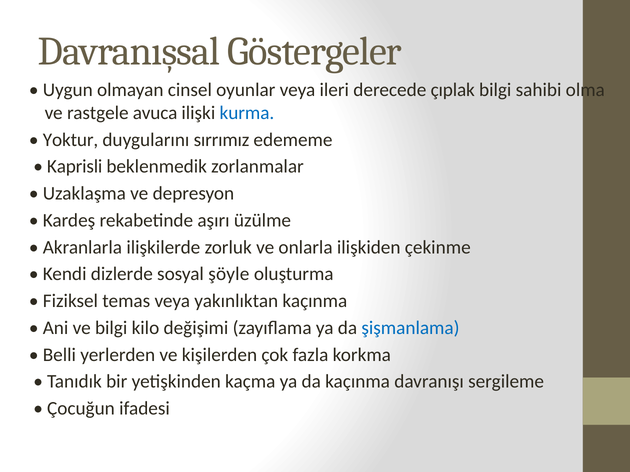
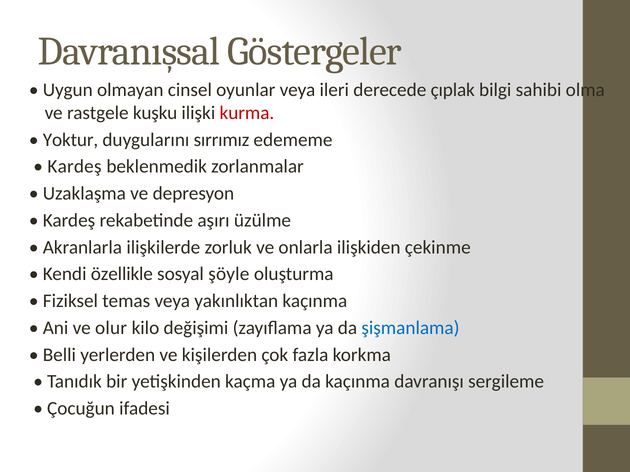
avuca: avuca -> kuşku (155, 113)
kurma colour: blue -> red (247, 113)
Kaprisli: Kaprisli -> Kardeş (74, 167)
dizlerde: dizlerde -> özellikle (122, 274)
ve bilgi: bilgi -> olur (111, 328)
